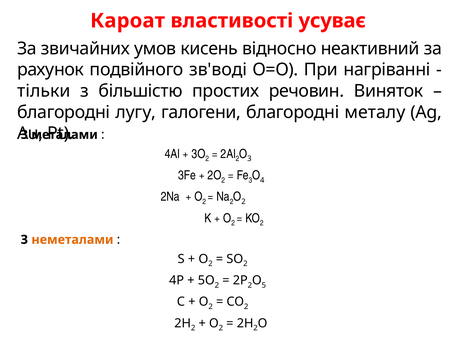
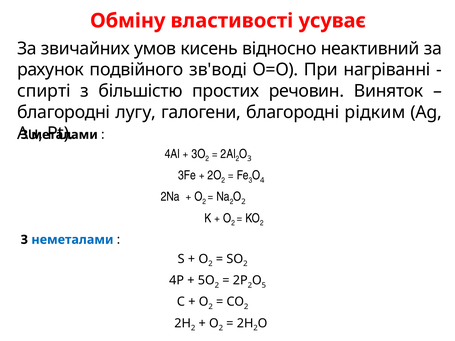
Кароат: Кароат -> Обміну (128, 21)
тільки: тільки -> спирті (44, 91)
металу: металу -> рідким (375, 112)
неметалами colour: orange -> blue (72, 240)
